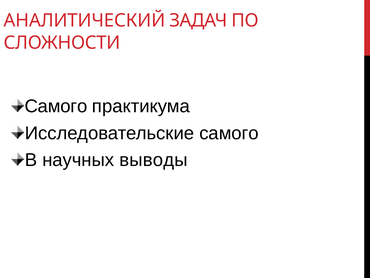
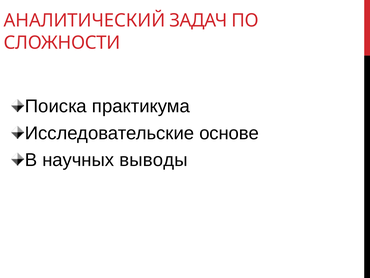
Самого: Самого -> Поиска (56, 106)
Исследовательские самого: самого -> основе (229, 133)
